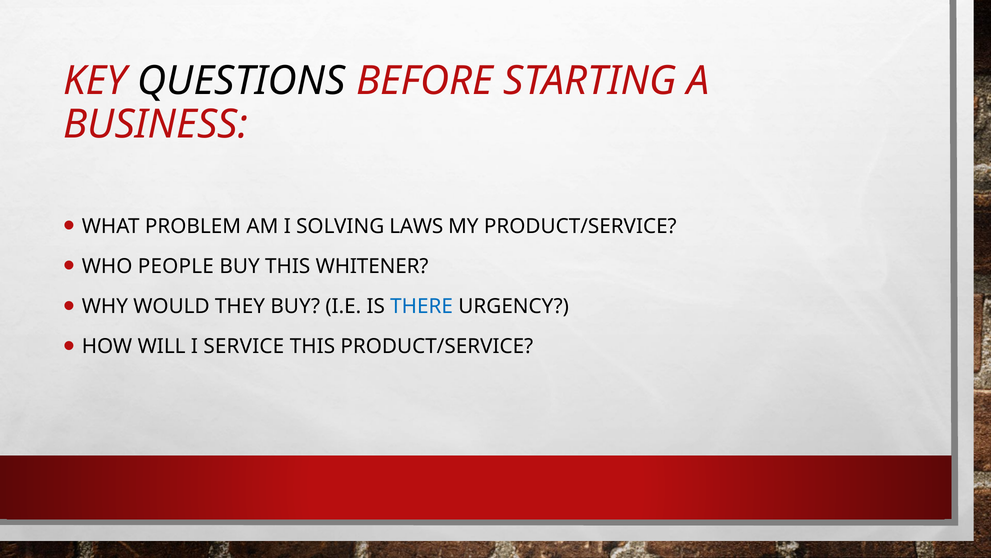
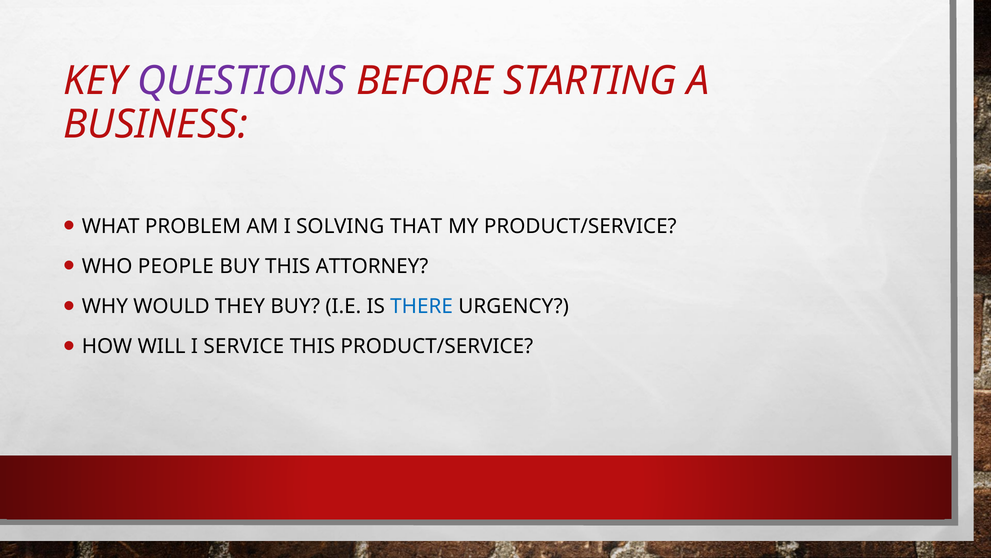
QUESTIONS colour: black -> purple (242, 81)
LAWS: LAWS -> THAT (416, 226)
WHITENER: WHITENER -> ATTORNEY (372, 266)
